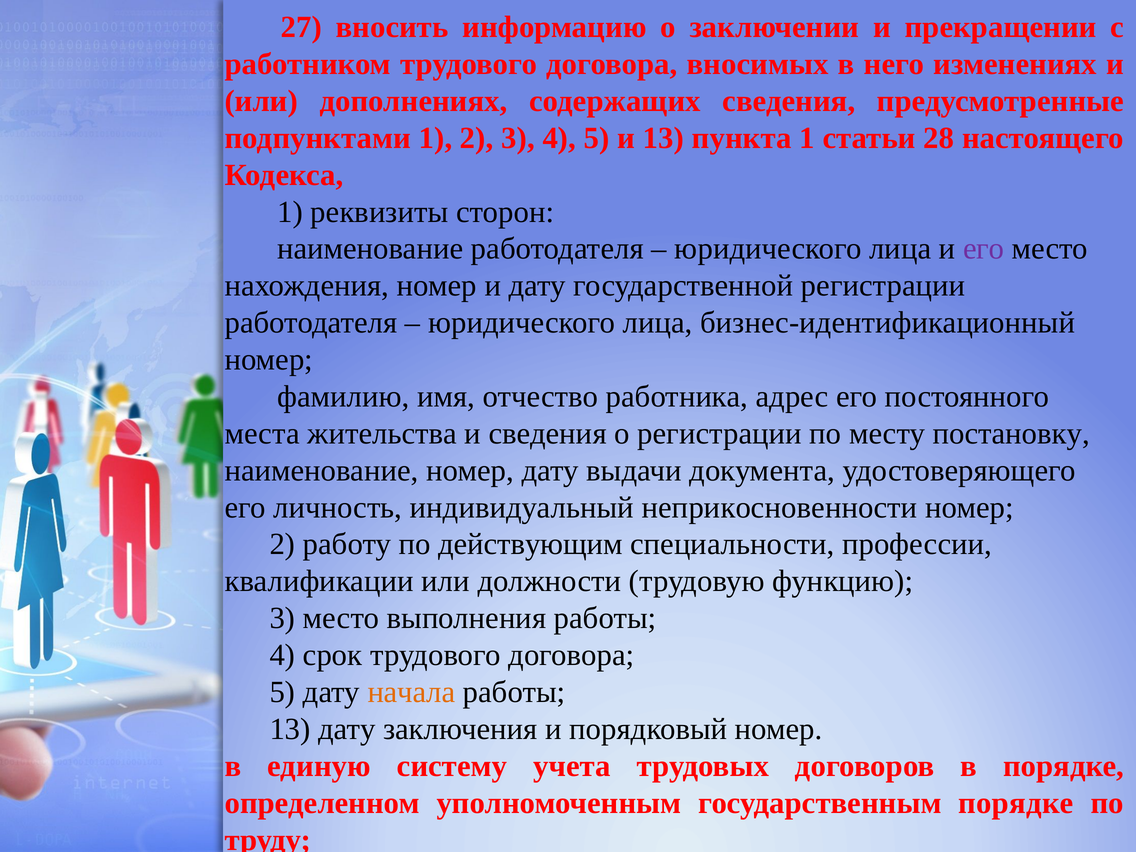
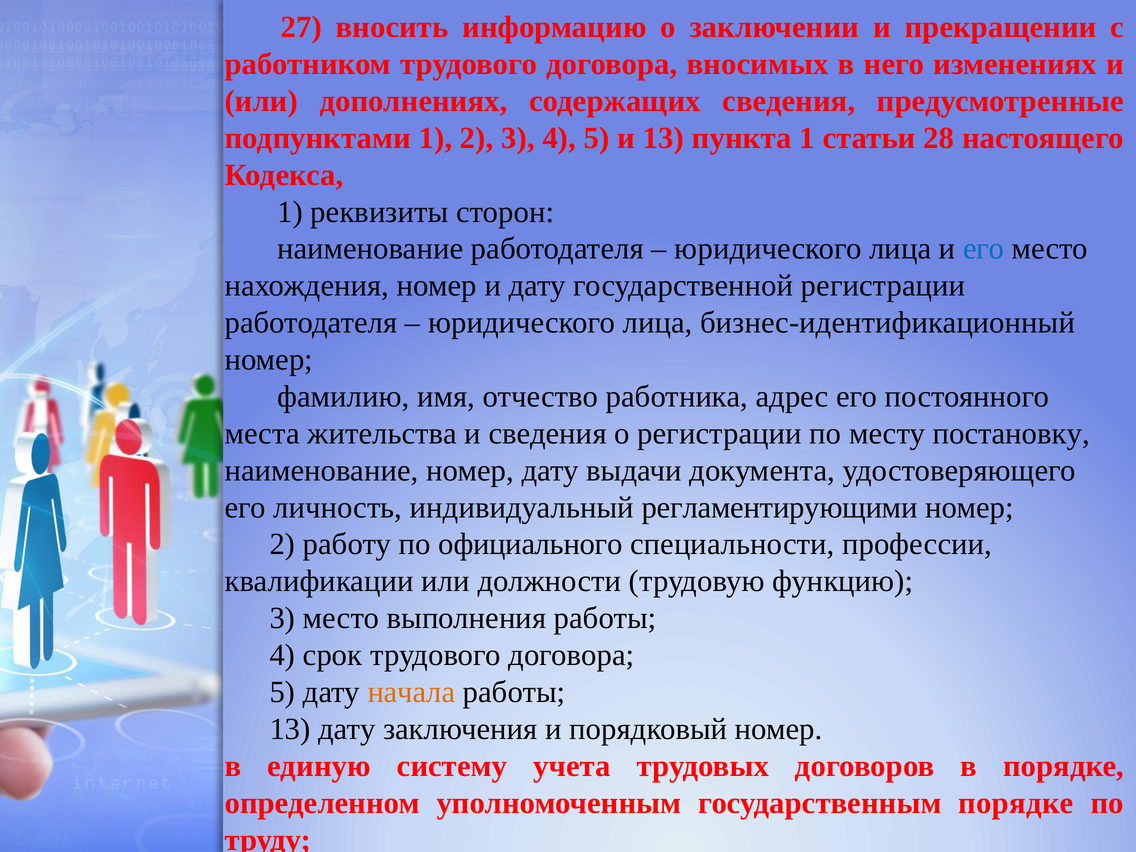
его colour: purple -> blue (984, 249)
неприкосновенности: неприкосновенности -> регламентирующими (780, 507)
действующим: действующим -> официального (531, 544)
